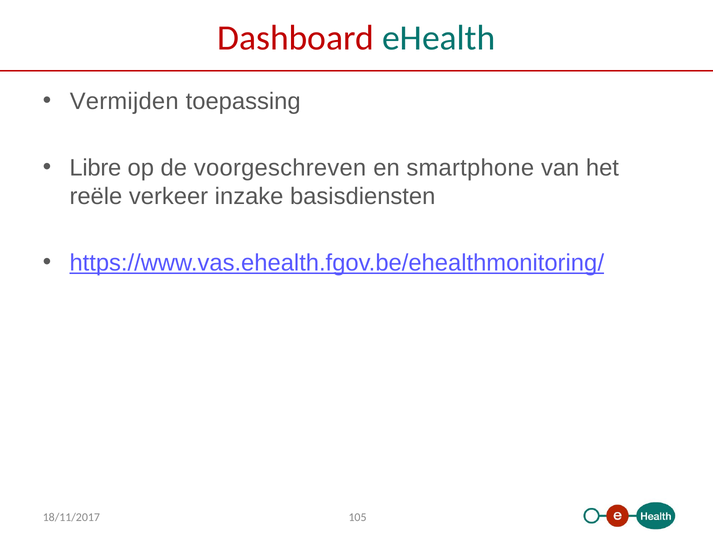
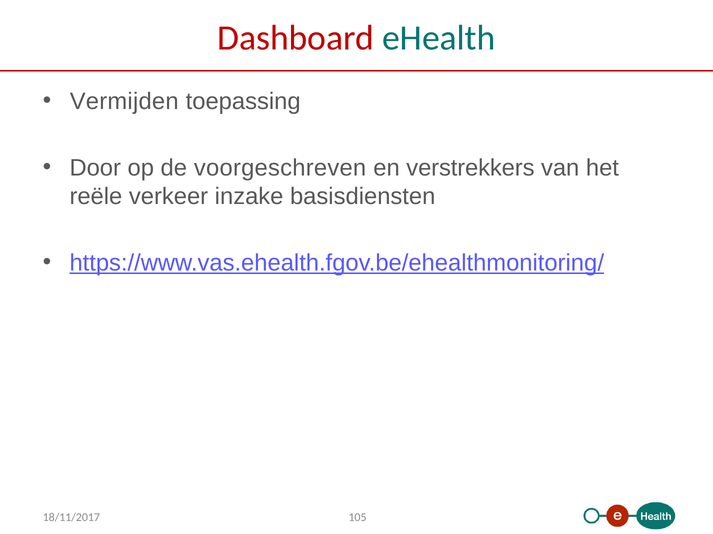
Libre: Libre -> Door (95, 168)
smartphone: smartphone -> verstrekkers (470, 168)
